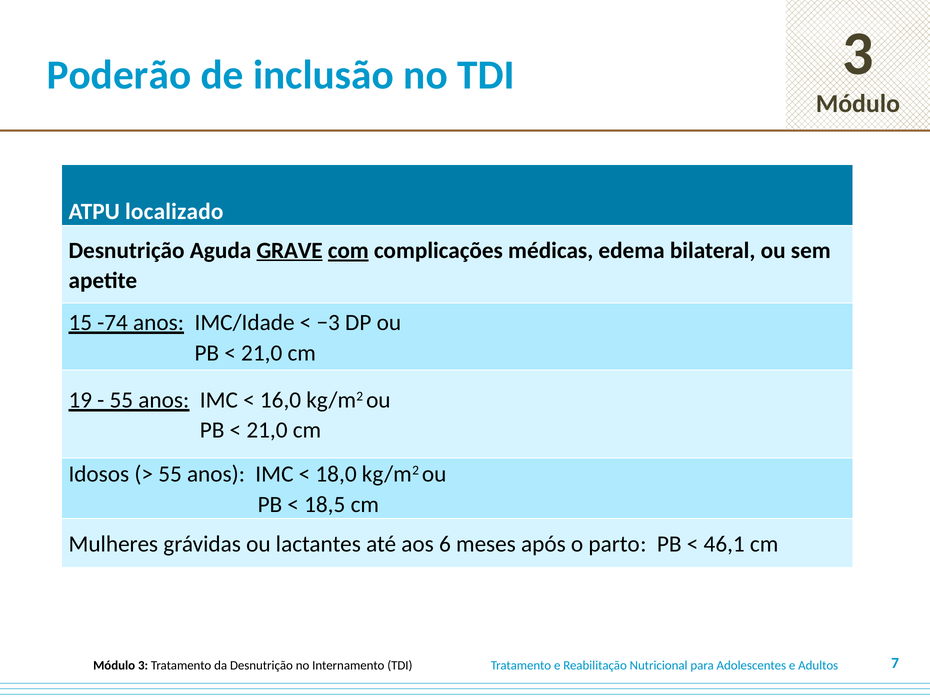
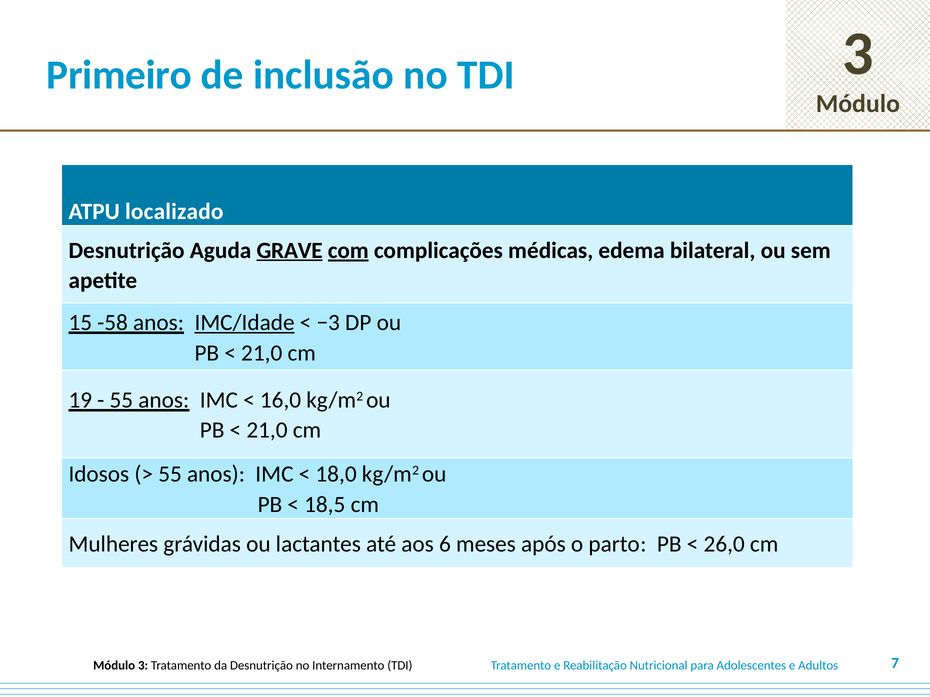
Poderão: Poderão -> Primeiro (119, 75)
-74: -74 -> -58 (113, 323)
IMC/Idade underline: none -> present (245, 323)
46,1: 46,1 -> 26,0 (724, 544)
